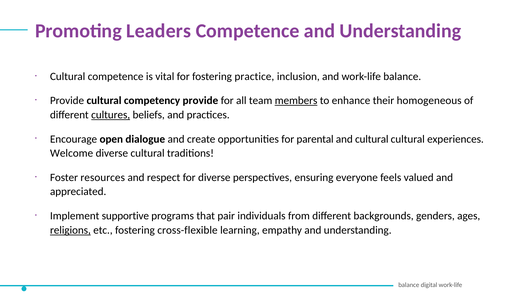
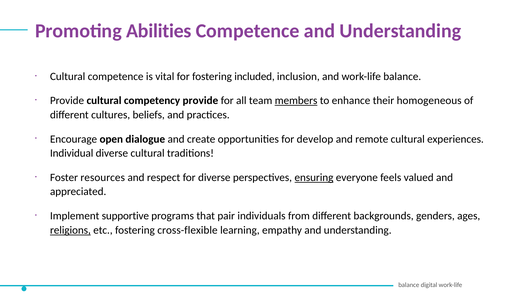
Leaders: Leaders -> Abilities (159, 31)
practice: practice -> included (255, 76)
cultures underline: present -> none (111, 115)
parental: parental -> develop (315, 139)
and cultural: cultural -> remote (372, 139)
Welcome: Welcome -> Individual (72, 153)
ensuring underline: none -> present (314, 177)
